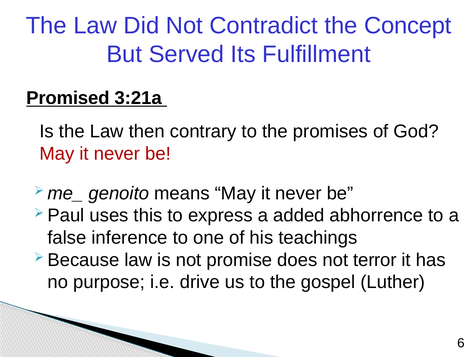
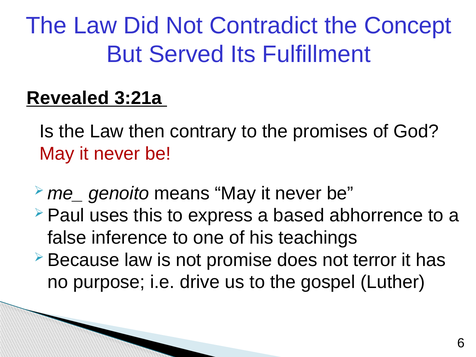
Promised: Promised -> Revealed (68, 98)
added: added -> based (299, 215)
